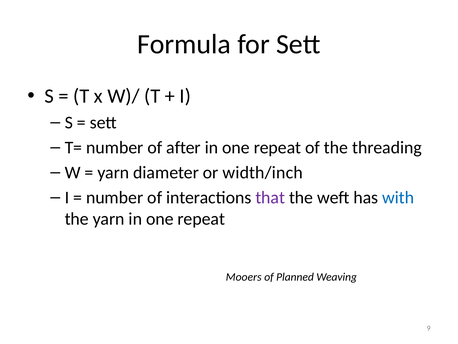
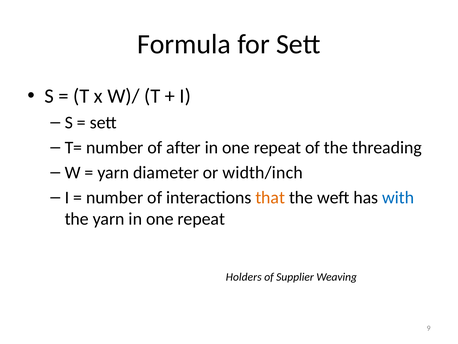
that colour: purple -> orange (270, 197)
Mooers: Mooers -> Holders (244, 277)
Planned: Planned -> Supplier (295, 277)
